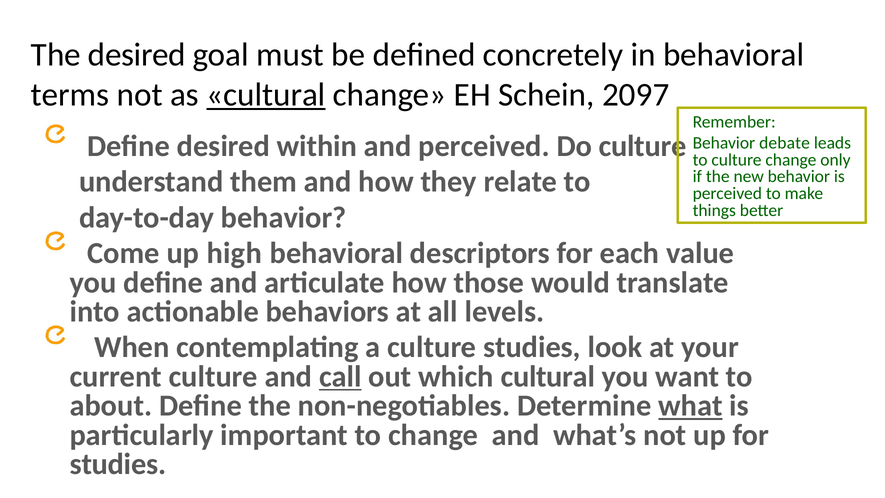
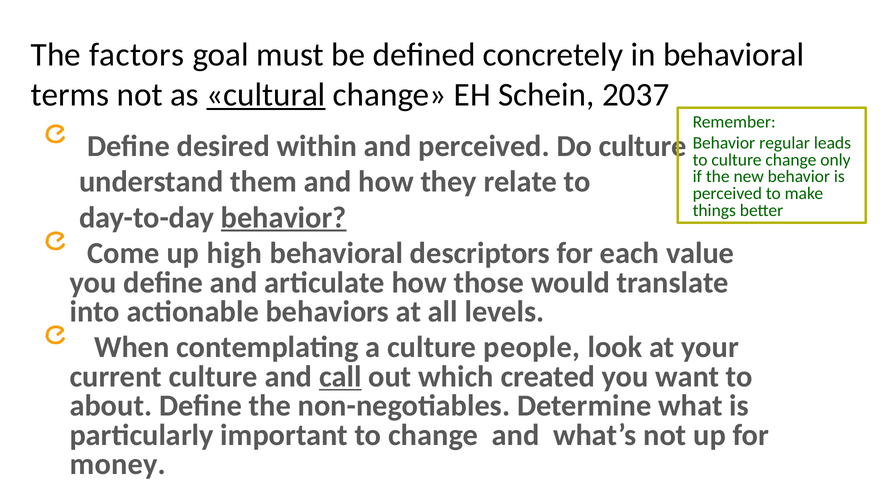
The desired: desired -> factors (137, 55)
2097: 2097 -> 2037 (636, 95)
debate: debate -> regular (785, 143)
behavior underline: none -> present (284, 217)
culture studies: studies -> people (532, 347)
which cultural: cultural -> created (548, 377)
what underline: present -> none (690, 406)
studies: studies -> money (118, 464)
